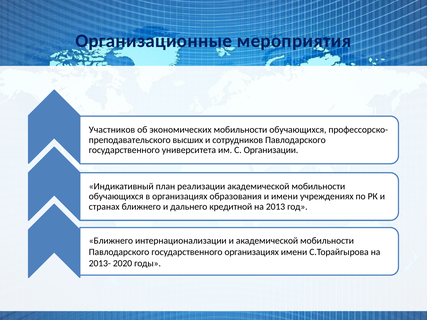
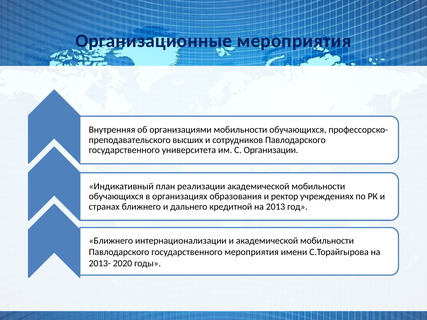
Участников: Участников -> Внутренняя (112, 130)
экономических: экономических -> организациями (181, 130)
и имени: имени -> ректор (285, 197)
государственного организациях: организациях -> мероприятия (252, 252)
